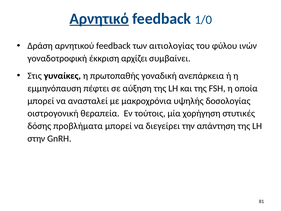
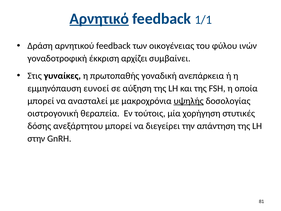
1/0: 1/0 -> 1/1 (203, 20)
αιτιολογίας: αιτιολογίας -> οικογένειας (172, 46)
πέφτει: πέφτει -> ευνοεί (96, 88)
υψηλής underline: none -> present (189, 101)
προβλήματα: προβλήματα -> ανεξάρτητου (78, 126)
